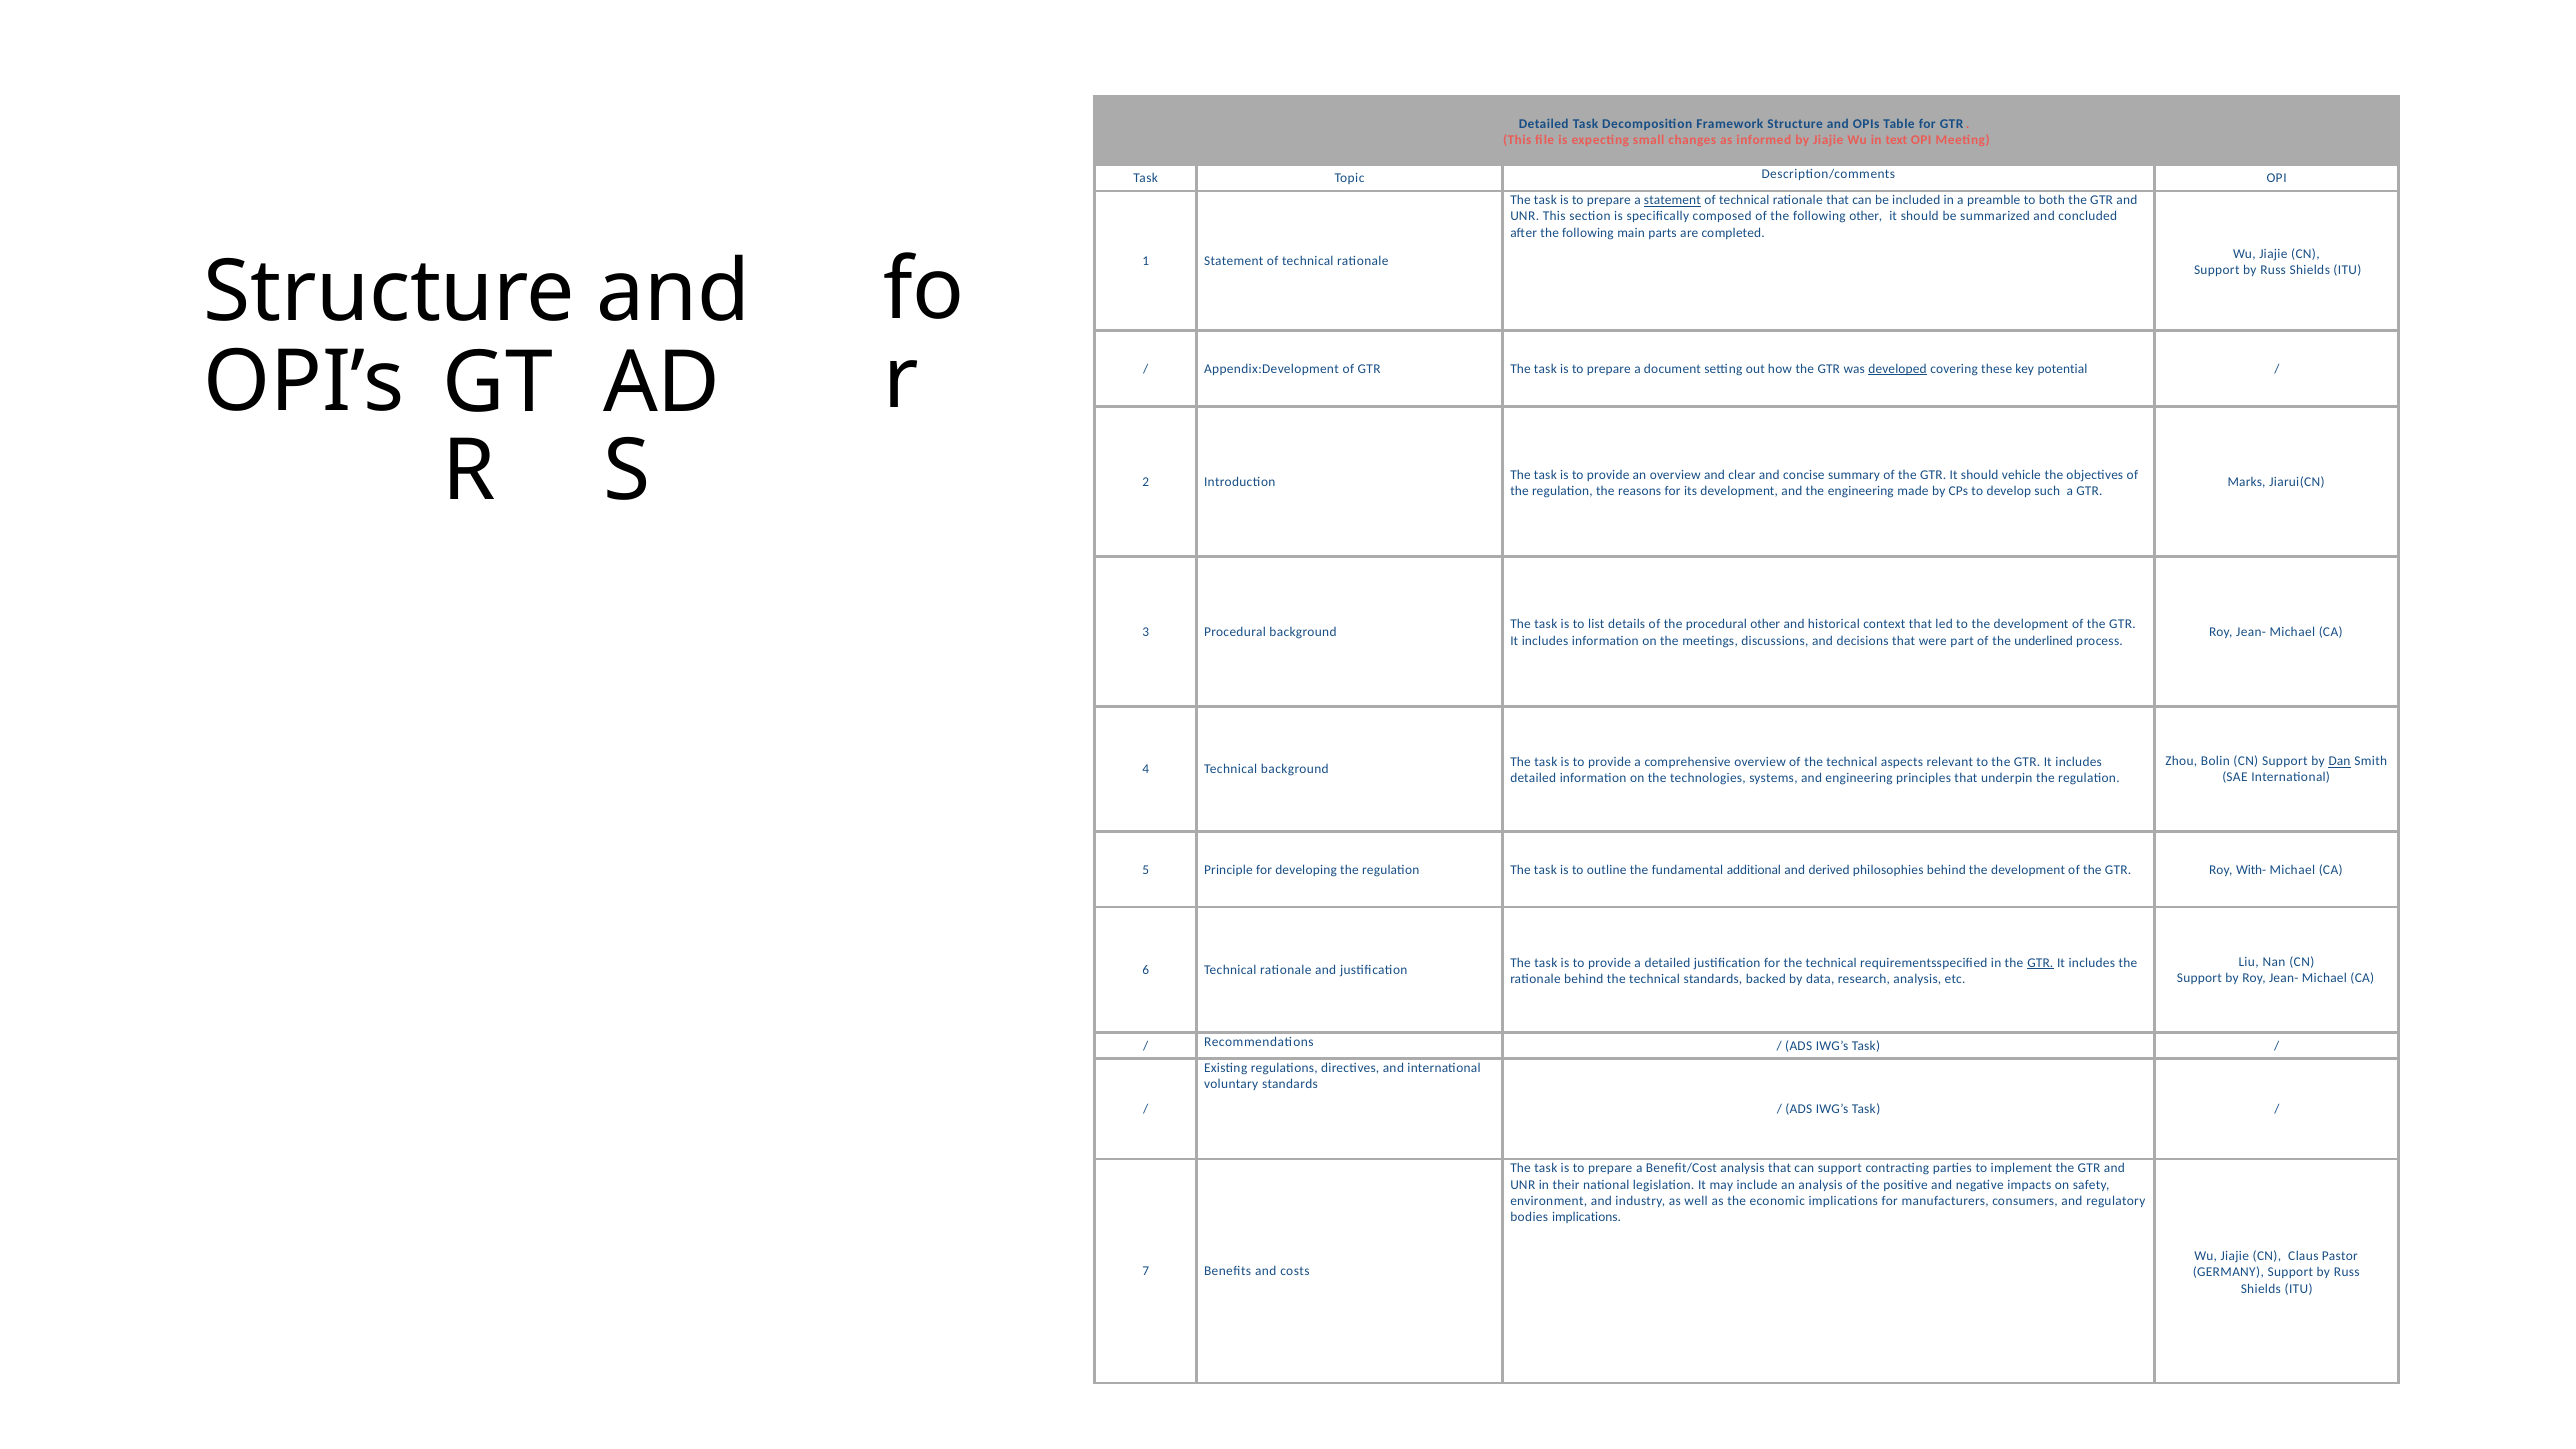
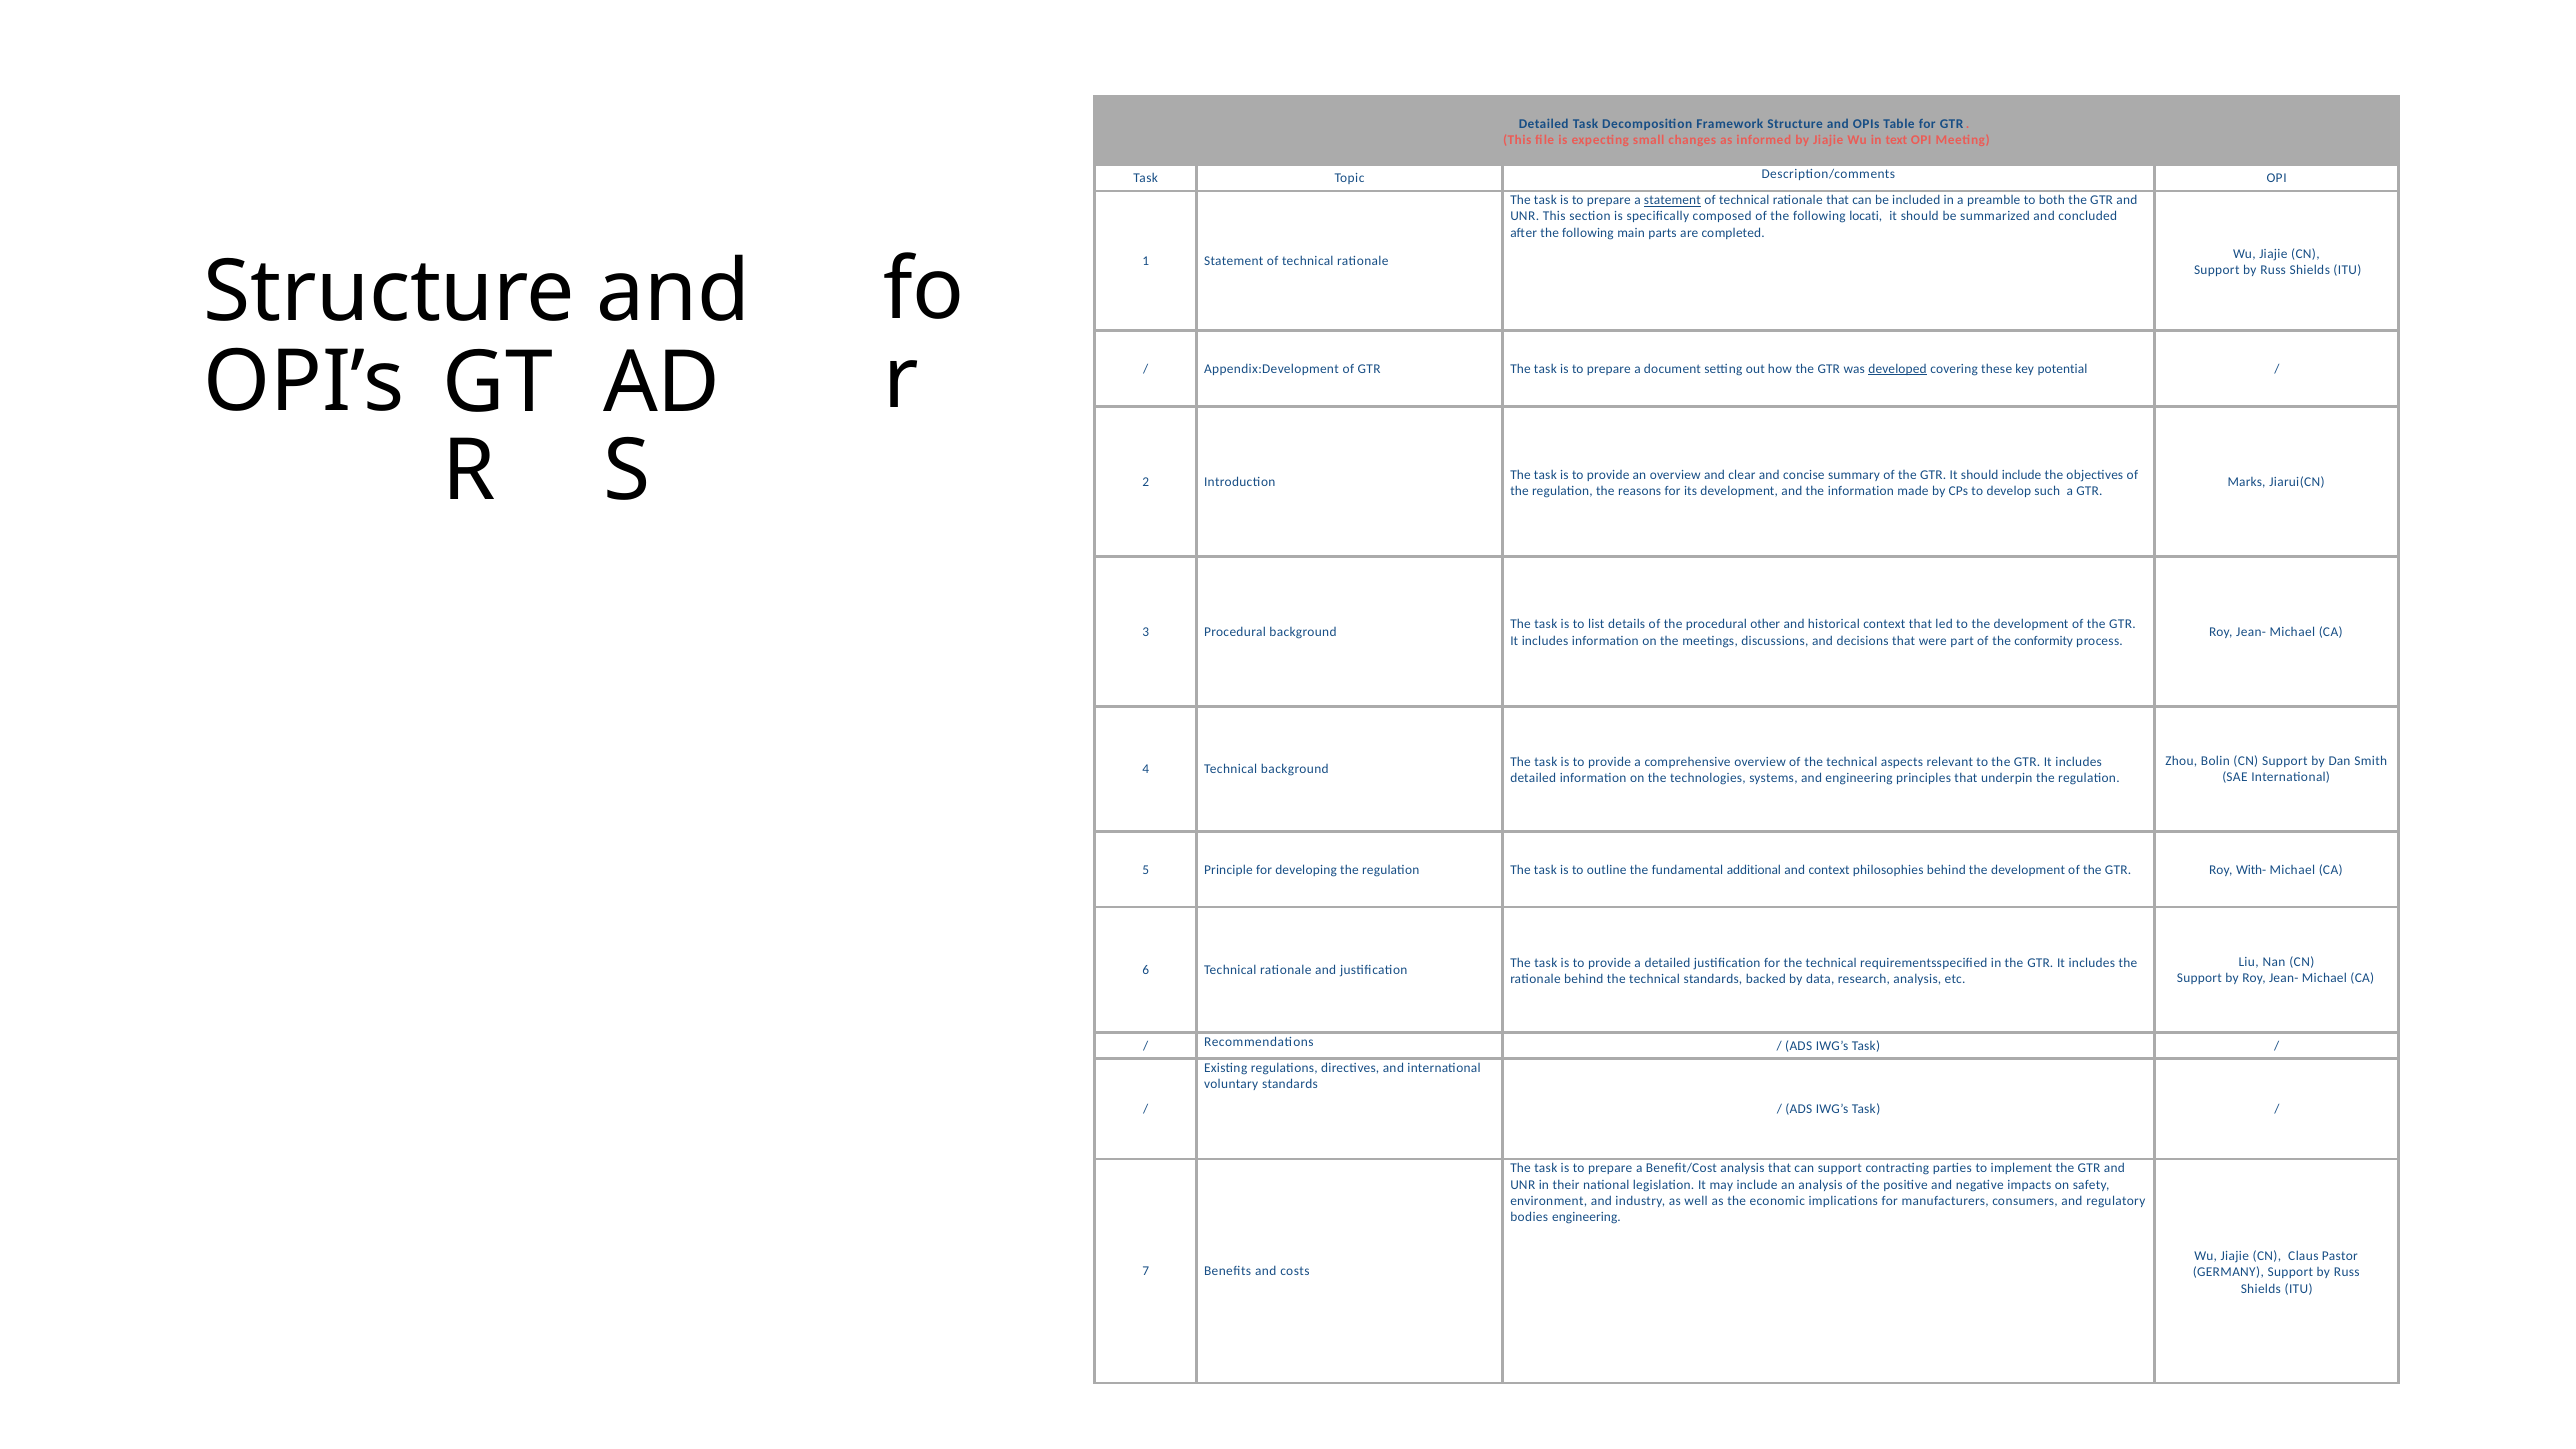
following other: other -> locati (1866, 216)
should vehicle: vehicle -> include (2021, 475)
the engineering: engineering -> information (1861, 491)
underlined: underlined -> conformity (2044, 641)
Dan underline: present -> none (2339, 761)
and derived: derived -> context (1829, 870)
GTR underline: present -> none (2040, 963)
bodies implications: implications -> engineering (1586, 1217)
